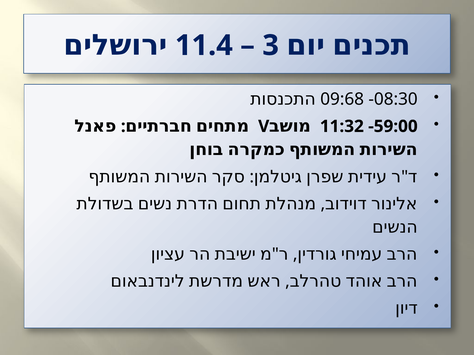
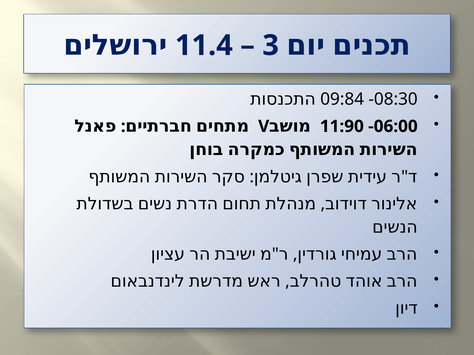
09:68: 09:68 -> 09:84 (342, 99)
11:32: 11:32 -> 11:90 (342, 127)
59:00: 59:00 -> 06:00 (396, 127)
